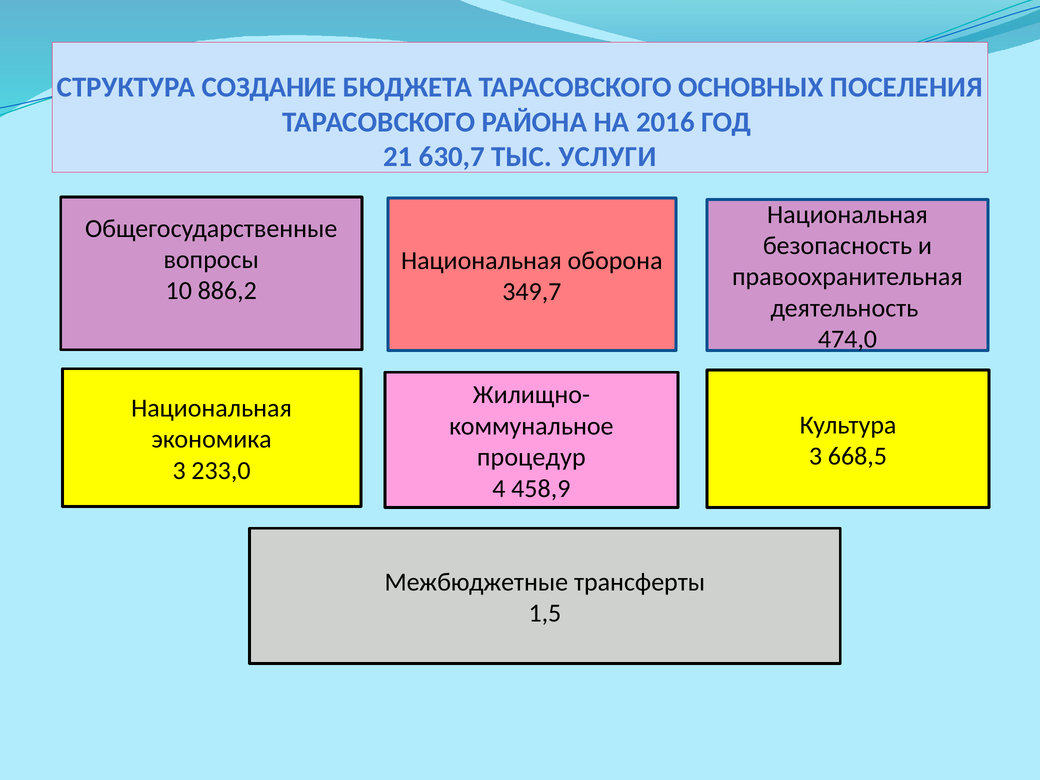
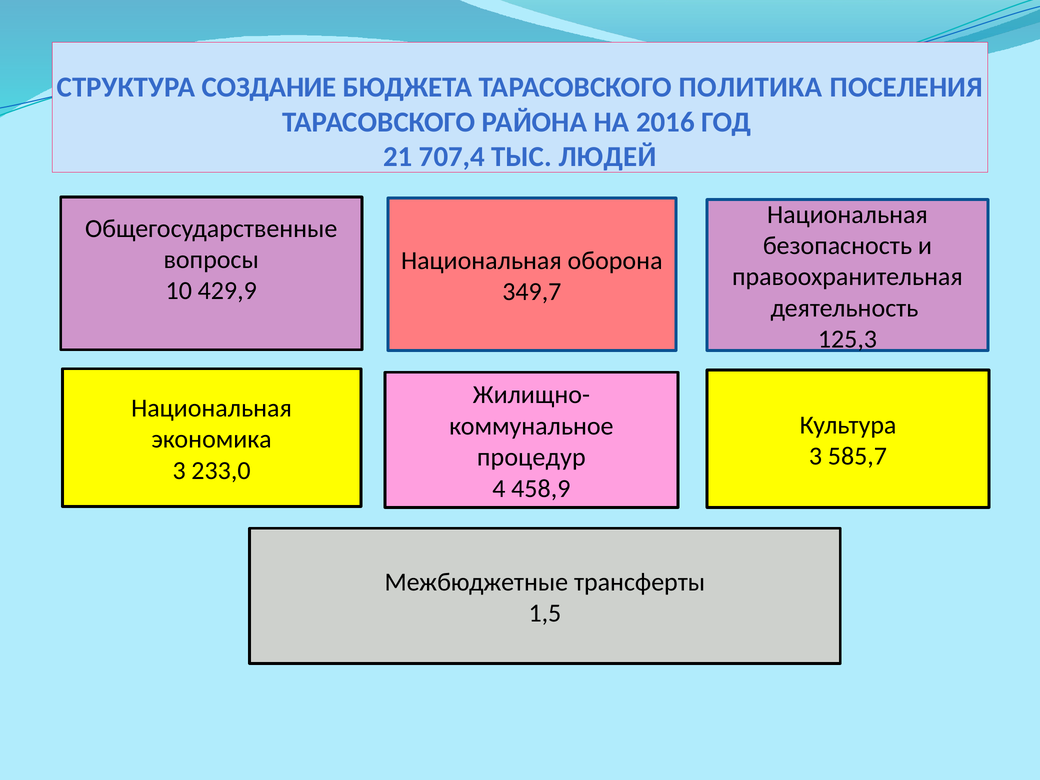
ОСНОВНЫХ: ОСНОВНЫХ -> ПОЛИТИКА (751, 87)
630,7: 630,7 -> 707,4 (452, 157)
УСЛУГИ: УСЛУГИ -> ЛЮДЕЙ (607, 157)
886,2: 886,2 -> 429,9 (227, 291)
474,0: 474,0 -> 125,3 (847, 339)
668,5: 668,5 -> 585,7 (857, 456)
